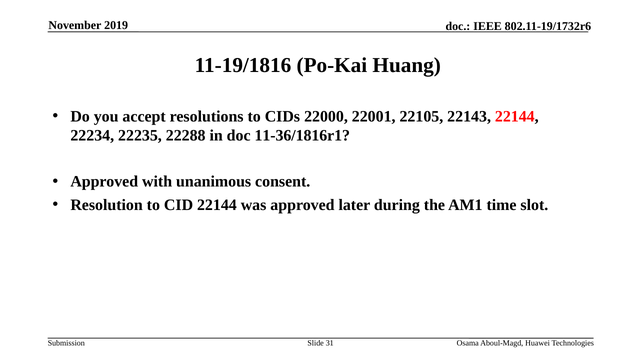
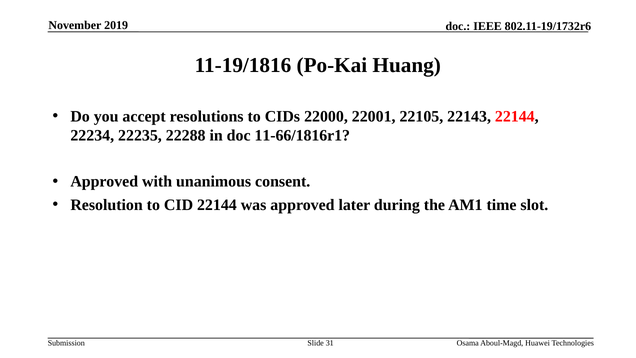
11-36/1816r1: 11-36/1816r1 -> 11-66/1816r1 (302, 135)
